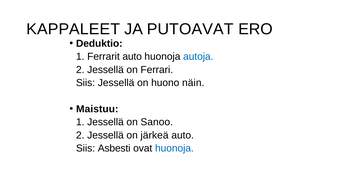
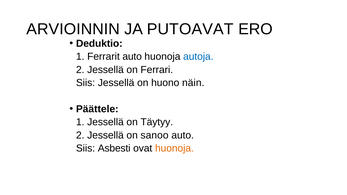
KAPPALEET: KAPPALEET -> ARVIOINNIN (73, 29)
Maistuu: Maistuu -> Päättele (97, 109)
Sanoo: Sanoo -> Täytyy (157, 122)
järkeä: järkeä -> sanoo (155, 135)
huonoja colour: blue -> orange (174, 148)
